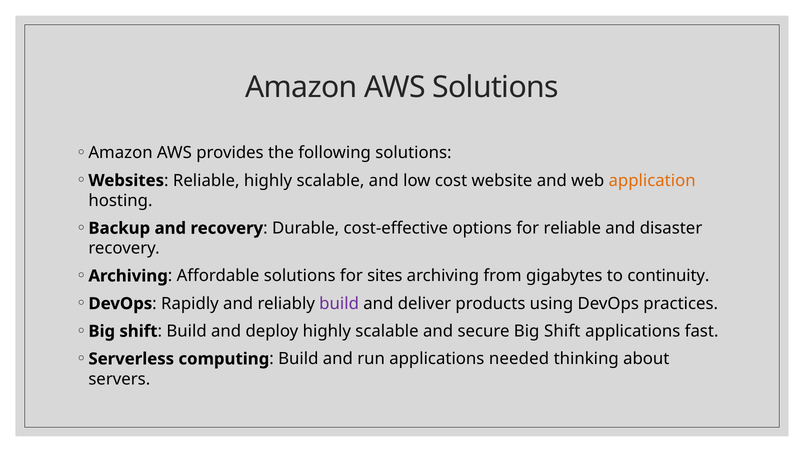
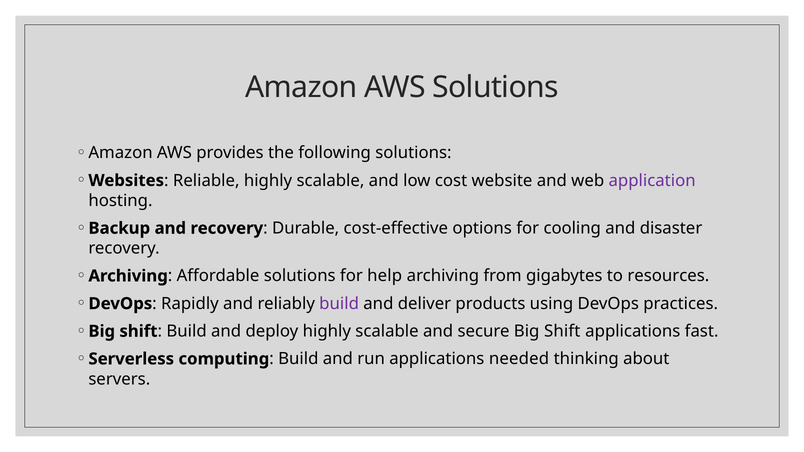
application colour: orange -> purple (652, 181)
for reliable: reliable -> cooling (572, 228)
sites: sites -> help (385, 276)
continuity: continuity -> resources (668, 276)
